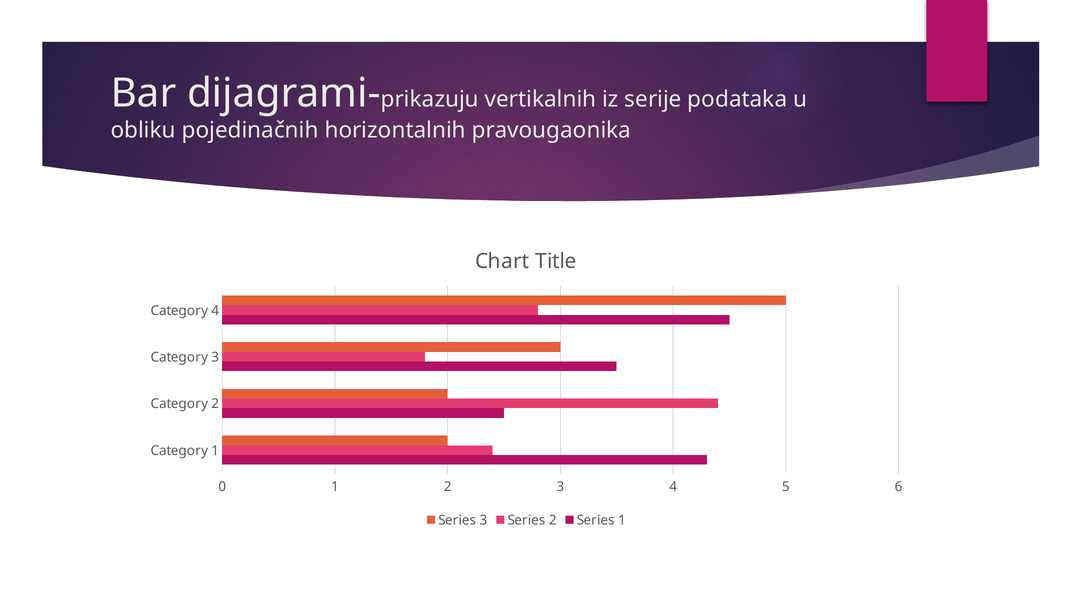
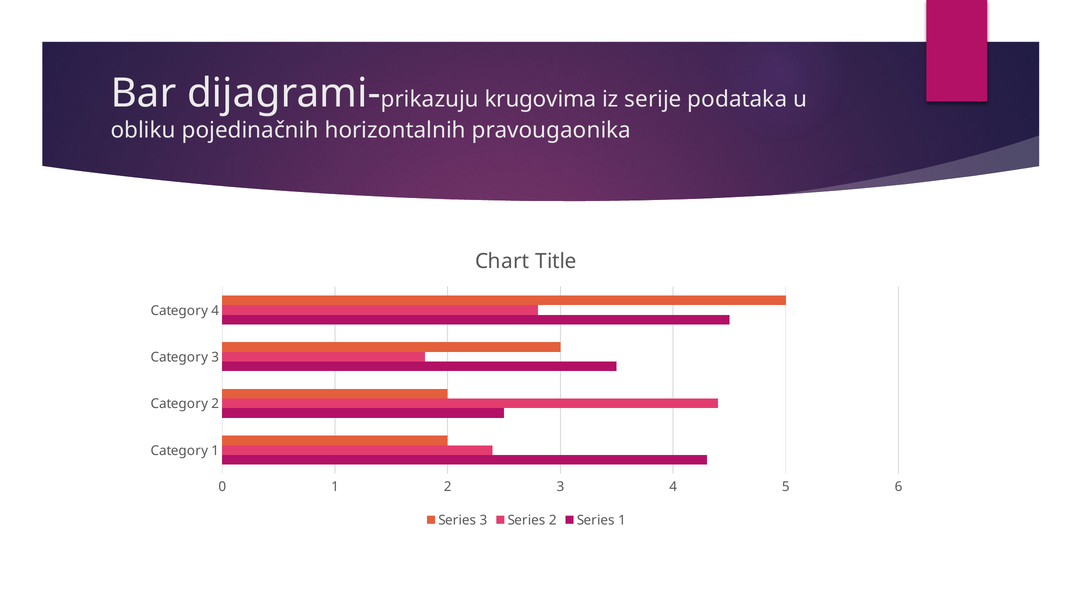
vertikalnih: vertikalnih -> krugovima (541, 99)
